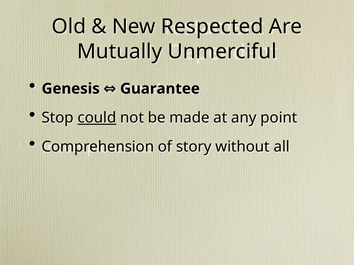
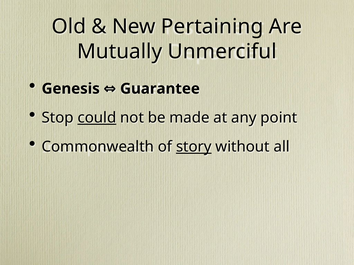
Respected: Respected -> Pertaining (212, 27)
Comprehension: Comprehension -> Commonwealth (98, 147)
story underline: none -> present (194, 147)
